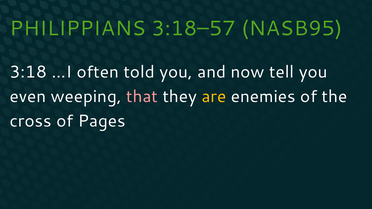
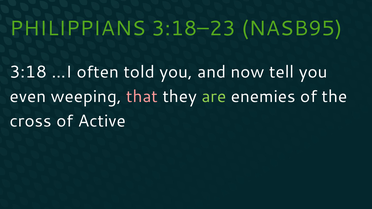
3:18–57: 3:18–57 -> 3:18–23 (194, 29)
are colour: yellow -> light green (214, 97)
Pages: Pages -> Active (102, 121)
